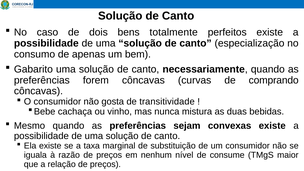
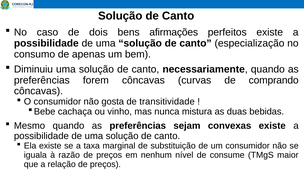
totalmente: totalmente -> afirmações (174, 32)
Gabarito: Gabarito -> Diminuiu (33, 69)
